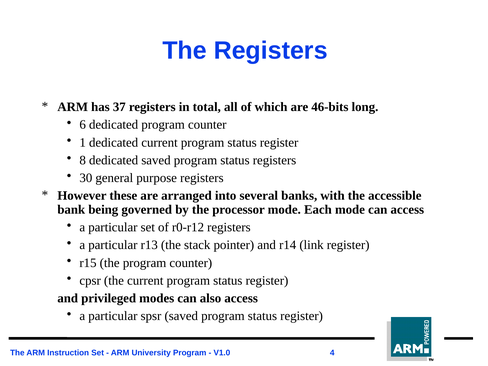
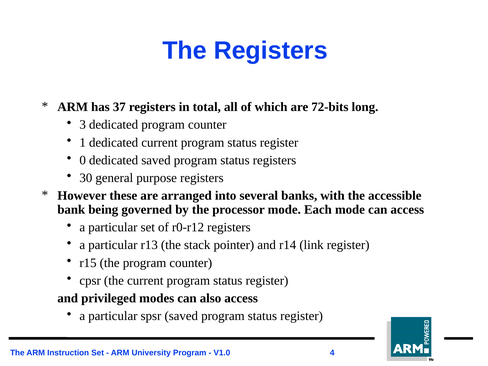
46-bits: 46-bits -> 72-bits (330, 107)
6: 6 -> 3 (83, 125)
8: 8 -> 0 (83, 160)
